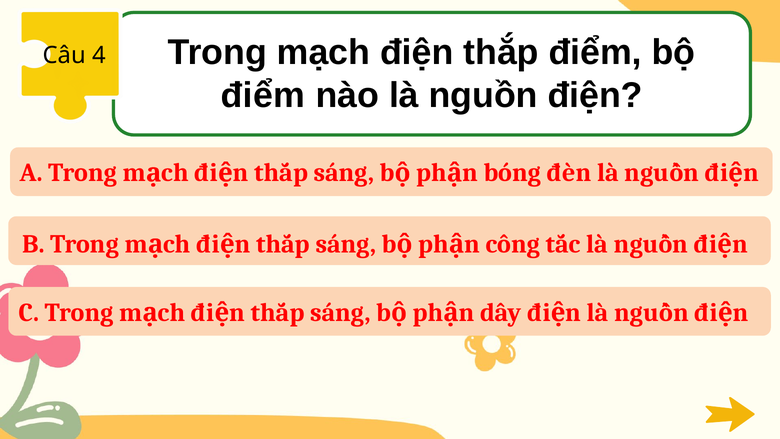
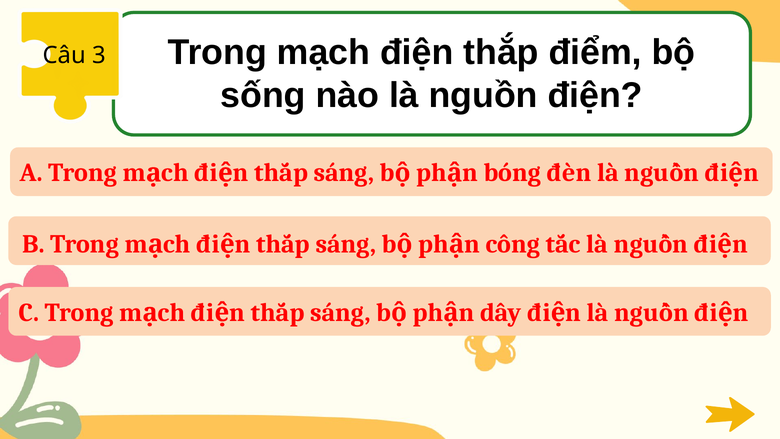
4: 4 -> 3 (99, 55)
điểm: điểm -> sống (263, 95)
